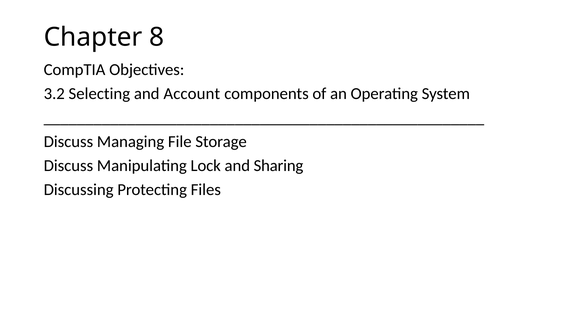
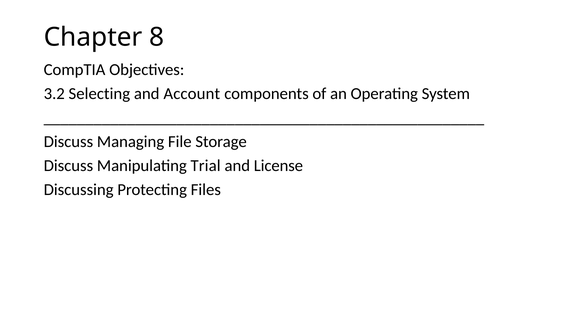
Lock: Lock -> Trial (206, 166)
Sharing: Sharing -> License (278, 166)
